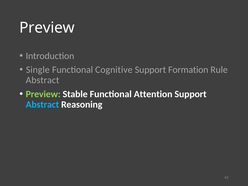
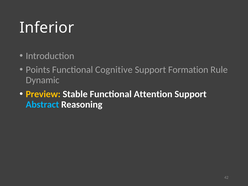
Preview: Preview -> Inferior (47, 28)
Single: Single -> Points (38, 70)
Abstract: Abstract -> Dynamic (43, 80)
Preview colour: light green -> yellow (43, 94)
